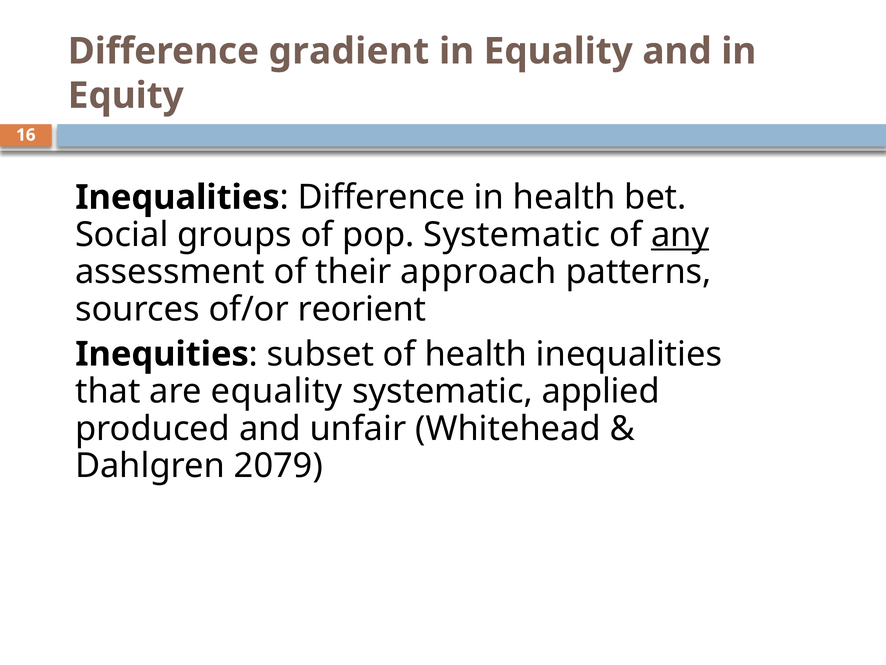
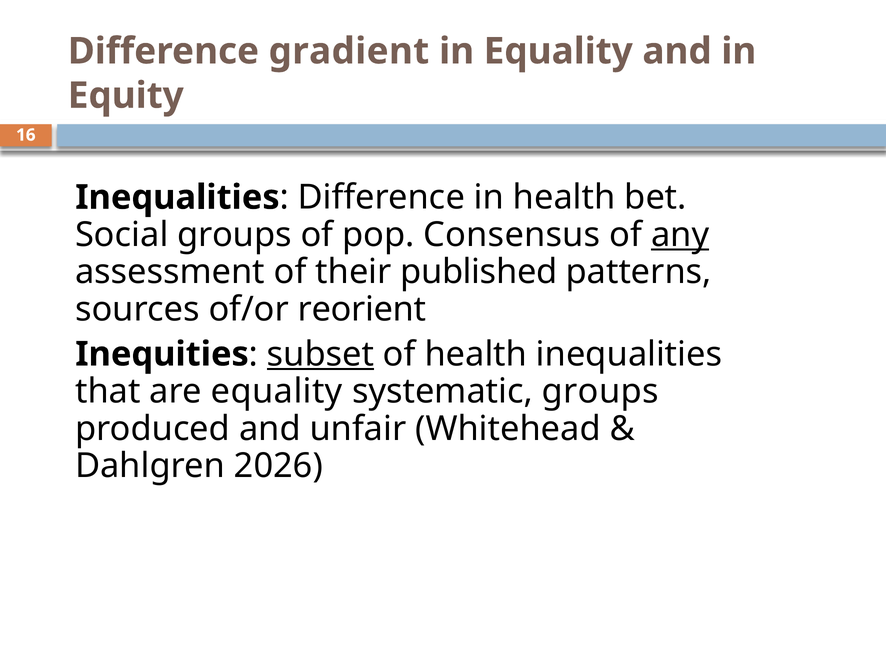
pop Systematic: Systematic -> Consensus (512, 234)
approach: approach -> published (479, 272)
subset underline: none -> present (321, 354)
systematic applied: applied -> groups (600, 391)
2079: 2079 -> 2026 (278, 466)
